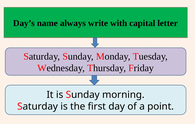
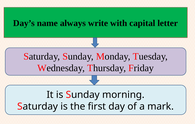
point: point -> mark (161, 107)
